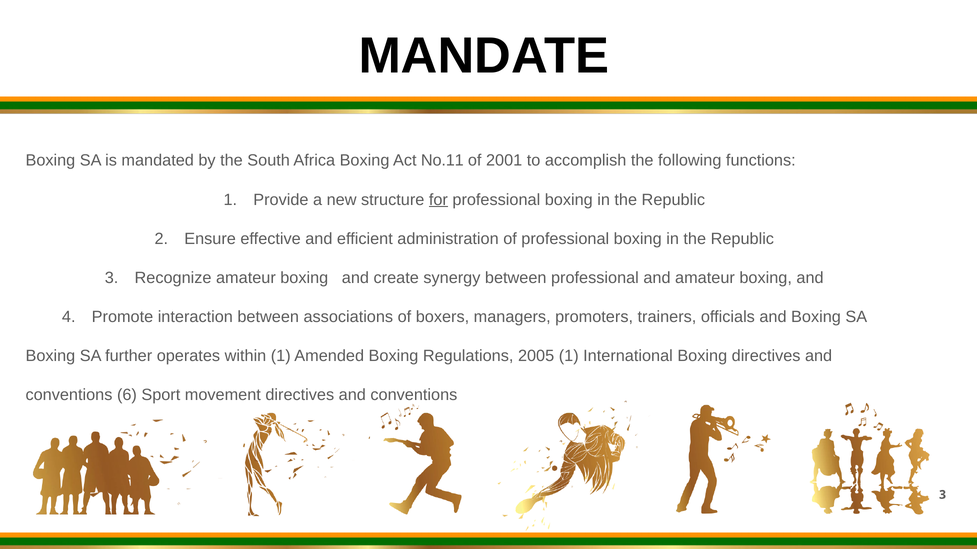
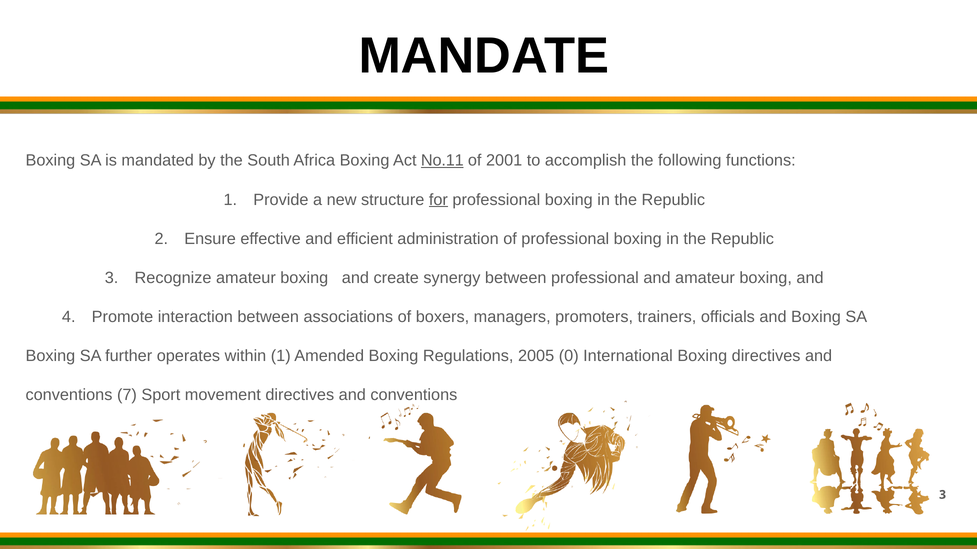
No.11 underline: none -> present (442, 161)
2005 1: 1 -> 0 (569, 356)
6: 6 -> 7 (127, 395)
